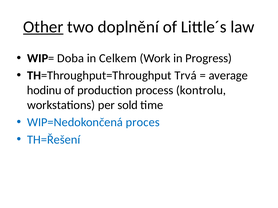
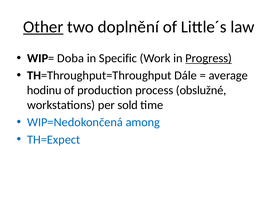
Celkem: Celkem -> Specific (118, 58)
Progress underline: none -> present (209, 58)
Trvá: Trvá -> Dále (186, 76)
kontrolu: kontrolu -> obslužné (201, 90)
proces: proces -> among (143, 123)
TH=Řešení: TH=Řešení -> TH=Expect (54, 140)
